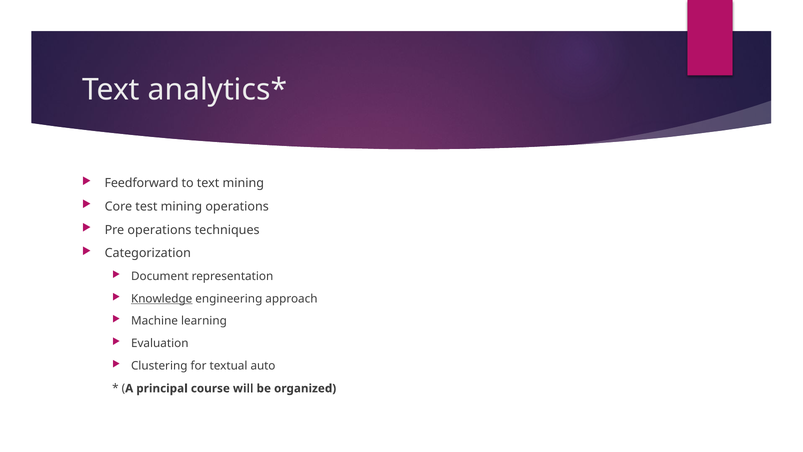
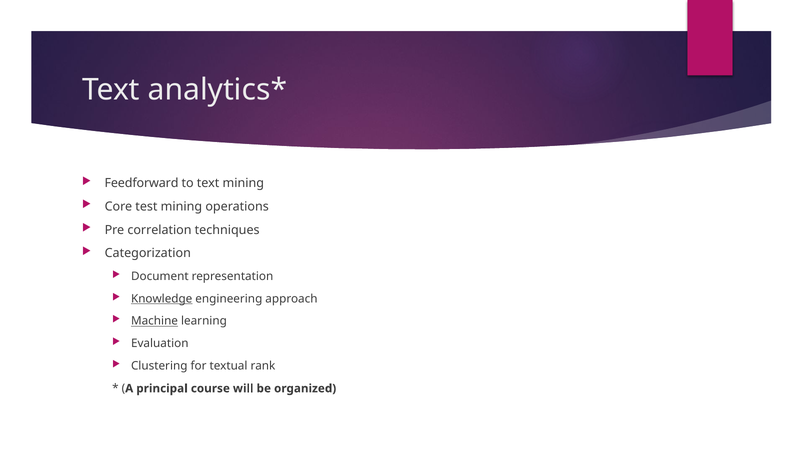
Pre operations: operations -> correlation (159, 230)
Machine underline: none -> present (154, 321)
auto: auto -> rank (263, 366)
